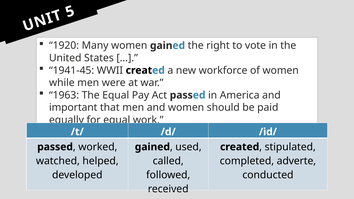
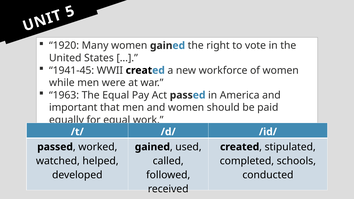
adverte: adverte -> schools (296, 161)
